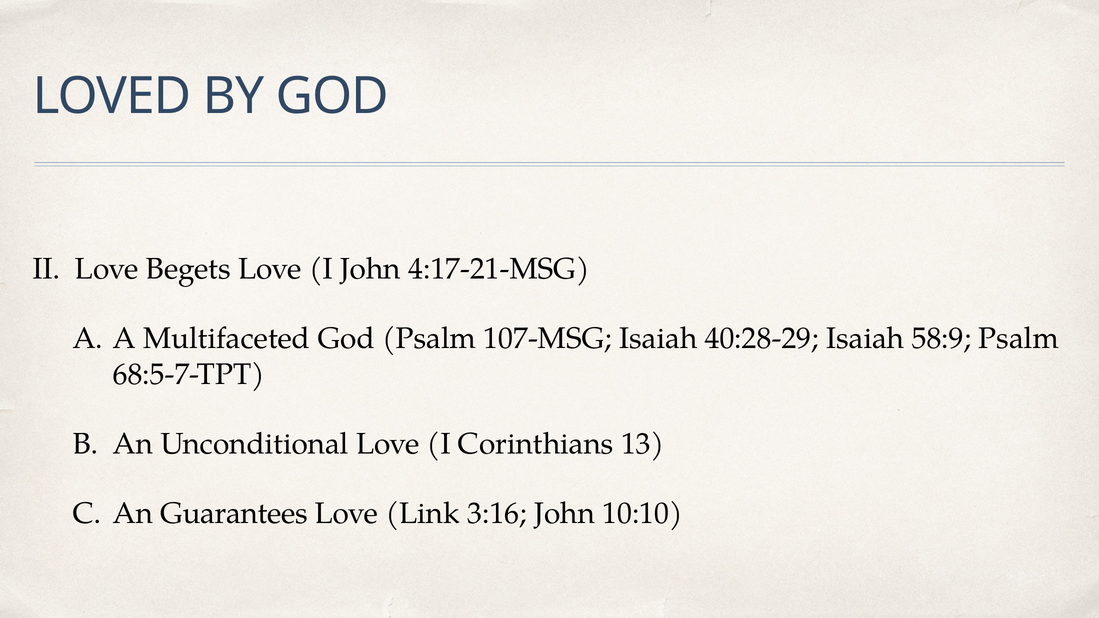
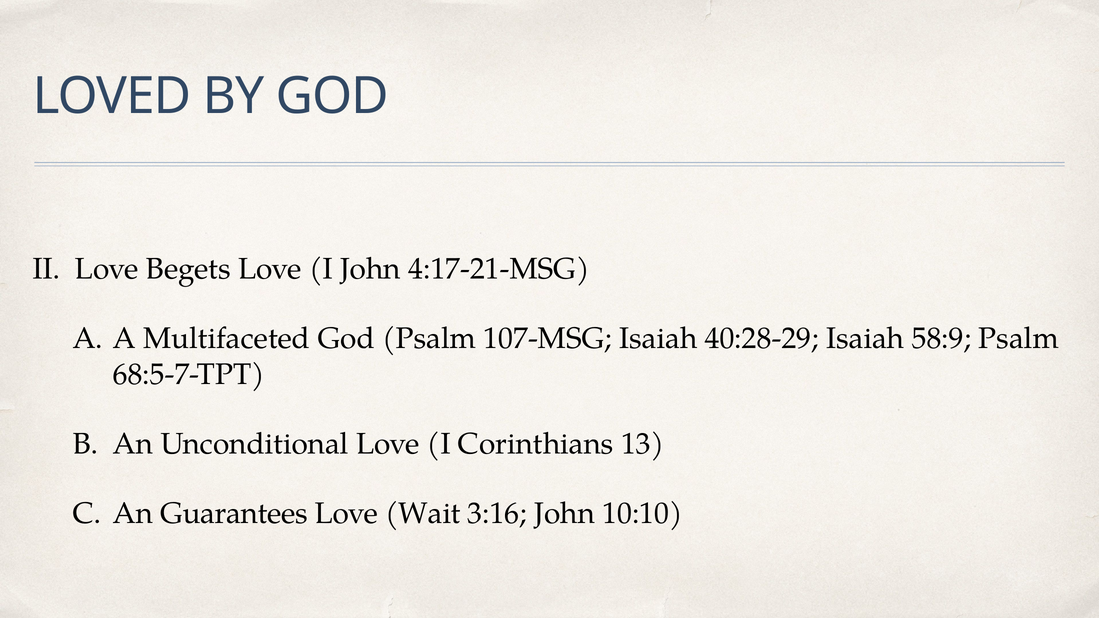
Link: Link -> Wait (423, 513)
